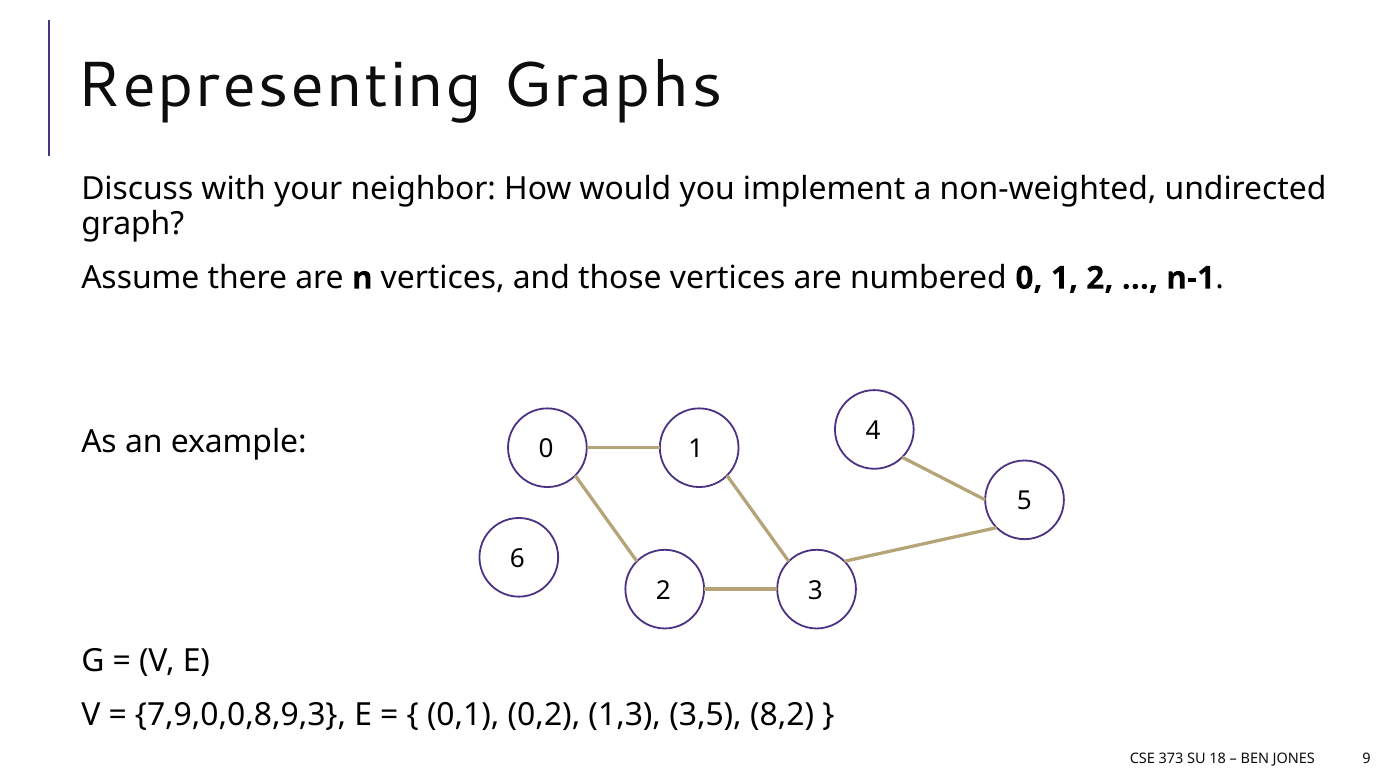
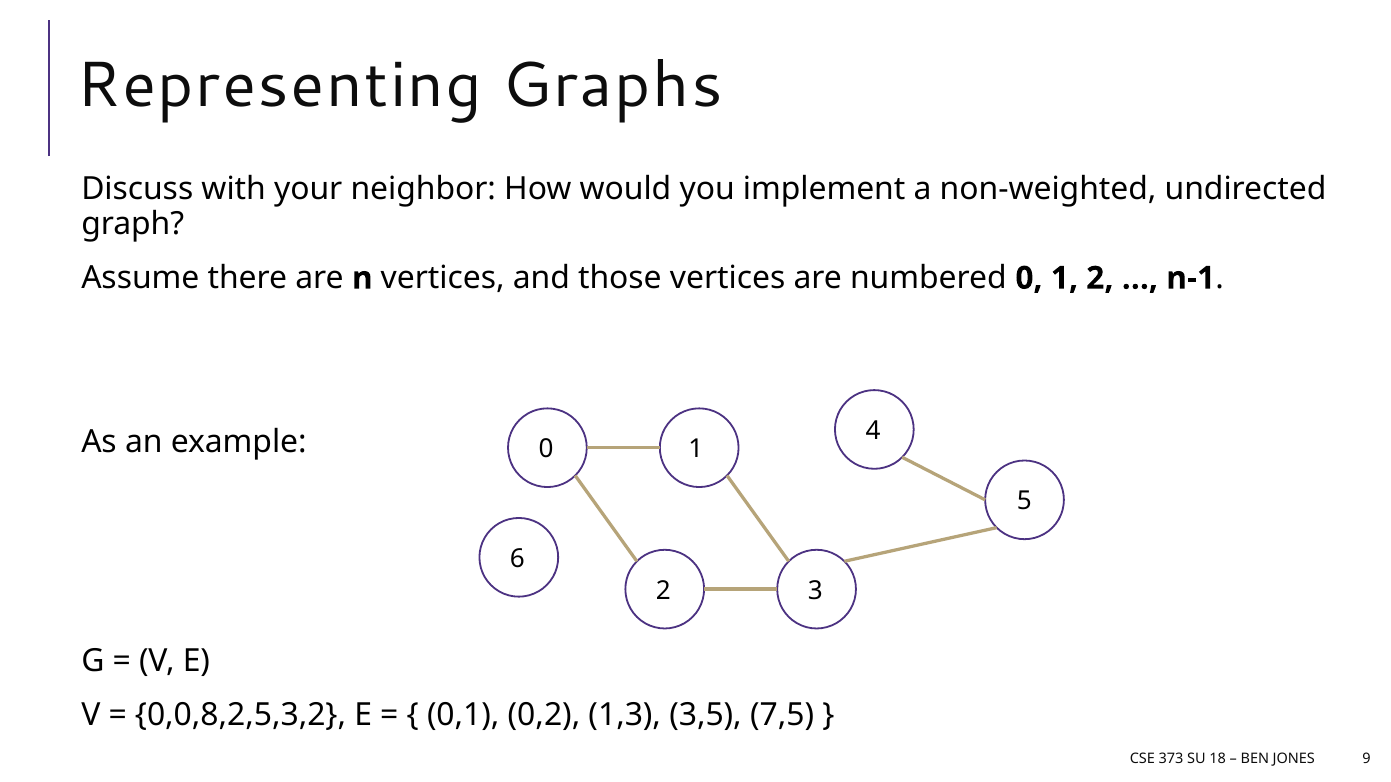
7,9,0,0,8,9,3: 7,9,0,0,8,9,3 -> 0,0,8,2,5,3,2 (241, 716)
8,2: 8,2 -> 7,5 (782, 716)
